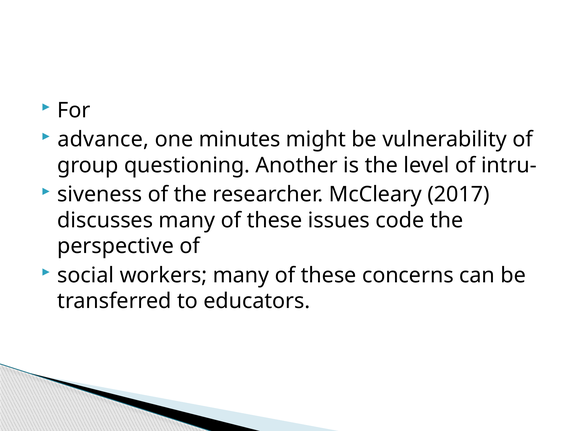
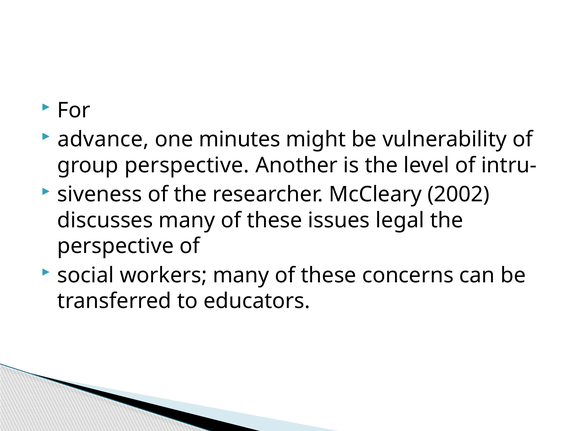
group questioning: questioning -> perspective (187, 165)
2017: 2017 -> 2002 (459, 194)
code: code -> legal (400, 220)
